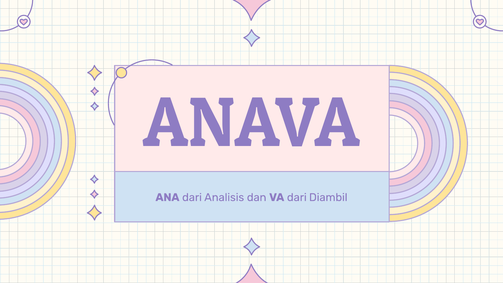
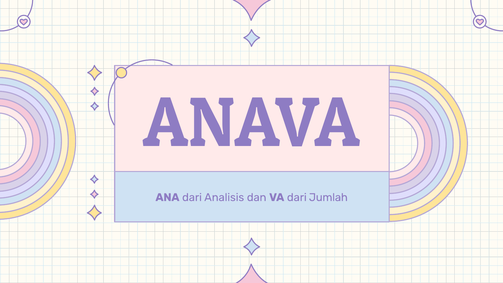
Diambil: Diambil -> Jumlah (328, 197)
